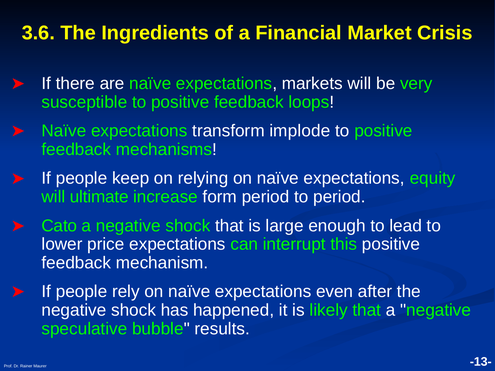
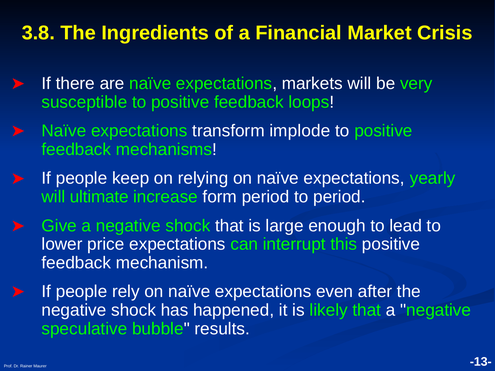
3.6: 3.6 -> 3.8 (38, 33)
equity: equity -> yearly (433, 178)
Cato: Cato -> Give (59, 226)
